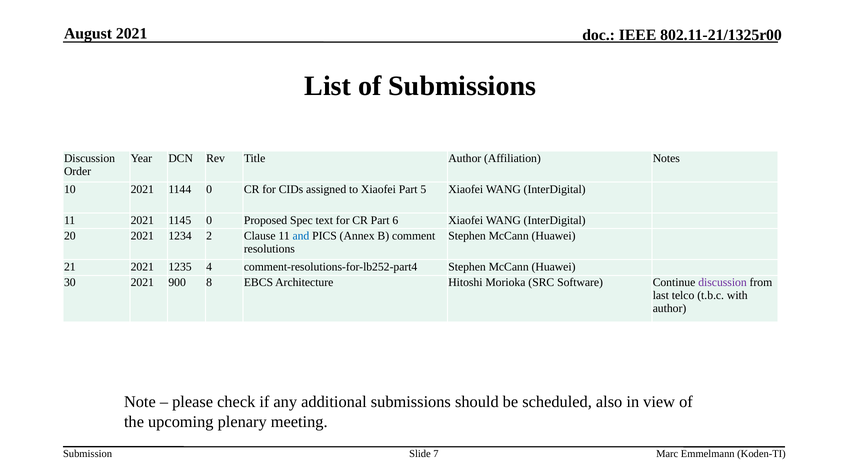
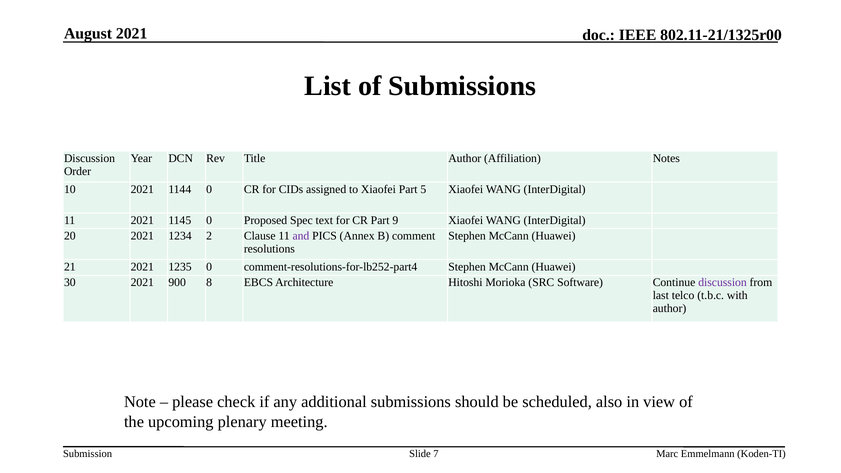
6: 6 -> 9 (395, 220)
and colour: blue -> purple (301, 236)
1235 4: 4 -> 0 (209, 267)
